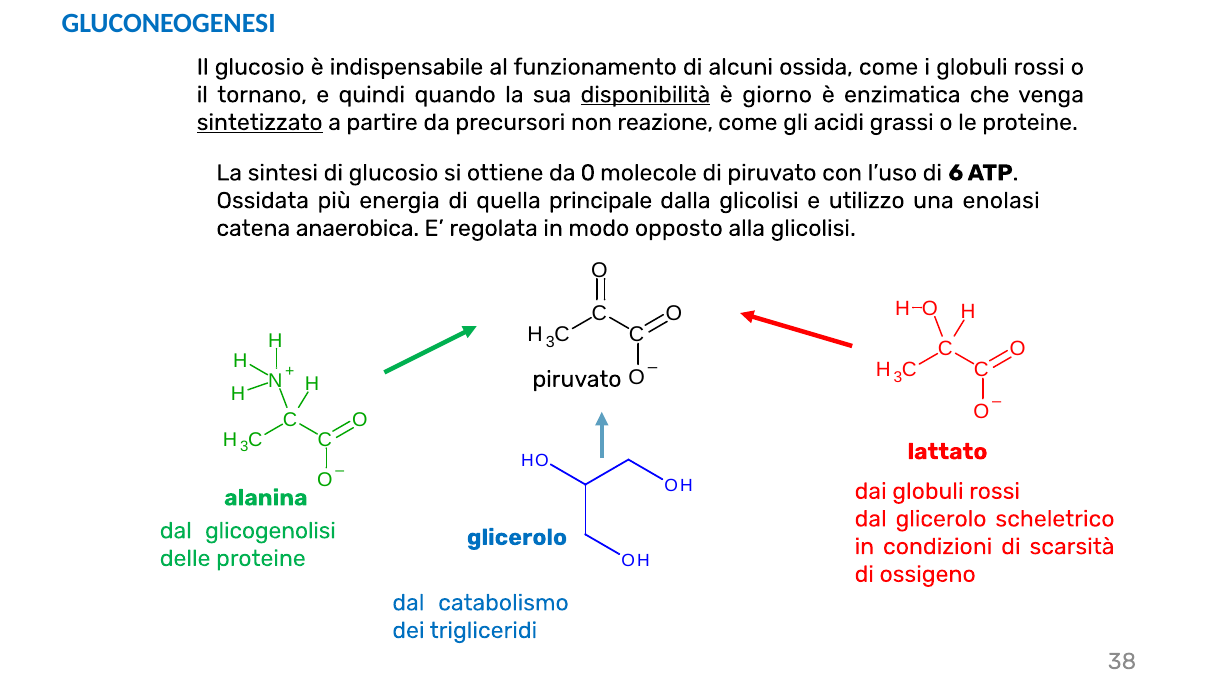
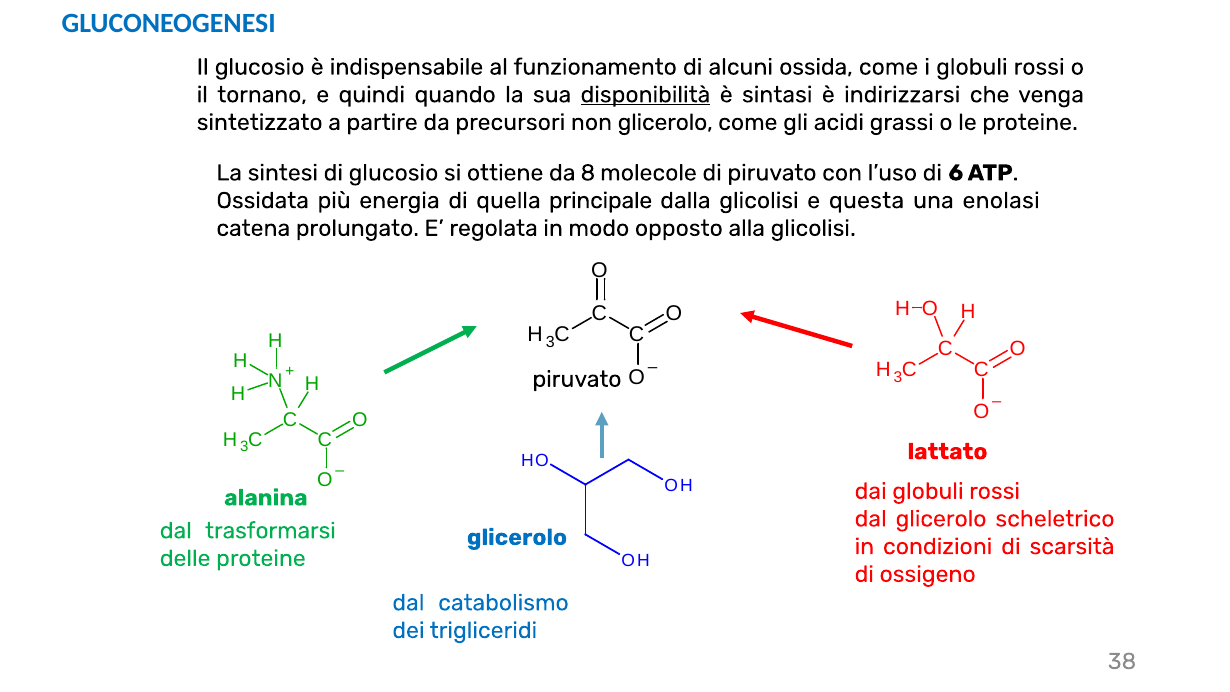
giorno: giorno -> sintasi (777, 95)
enzimatica: enzimatica -> indirizzarsi (902, 95)
sintetizzato underline: present -> none (260, 122)
non reazione: reazione -> glicerolo (665, 122)
0: 0 -> 8 (588, 173)
utilizzo: utilizzo -> questa (867, 200)
anaerobica: anaerobica -> prolungato (357, 228)
glicogenolisi: glicogenolisi -> trasformarsi (270, 531)
